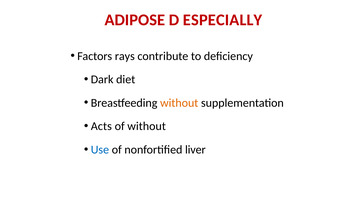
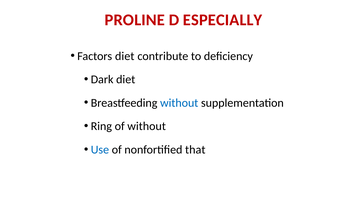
ADIPOSE: ADIPOSE -> PROLINE (135, 20)
Factors rays: rays -> diet (125, 56)
without colour: orange -> blue (179, 103)
Acts: Acts -> Ring (101, 126)
liver: liver -> that (195, 150)
